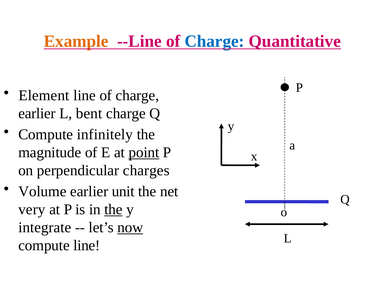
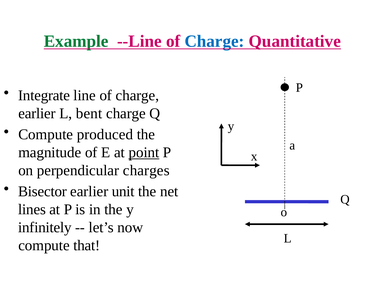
Example colour: orange -> green (76, 41)
Element: Element -> Integrate (44, 95)
infinitely: infinitely -> produced (105, 134)
Volume: Volume -> Bisector (42, 191)
very: very -> lines (32, 209)
the underline: present -> none (113, 209)
integrate: integrate -> infinitely (45, 227)
now underline: present -> none (130, 227)
compute line: line -> that (87, 245)
